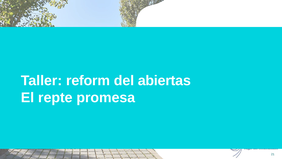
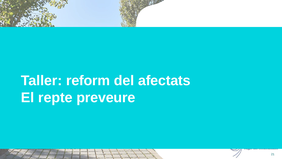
abiertas: abiertas -> afectats (164, 80)
promesa: promesa -> preveure (106, 97)
